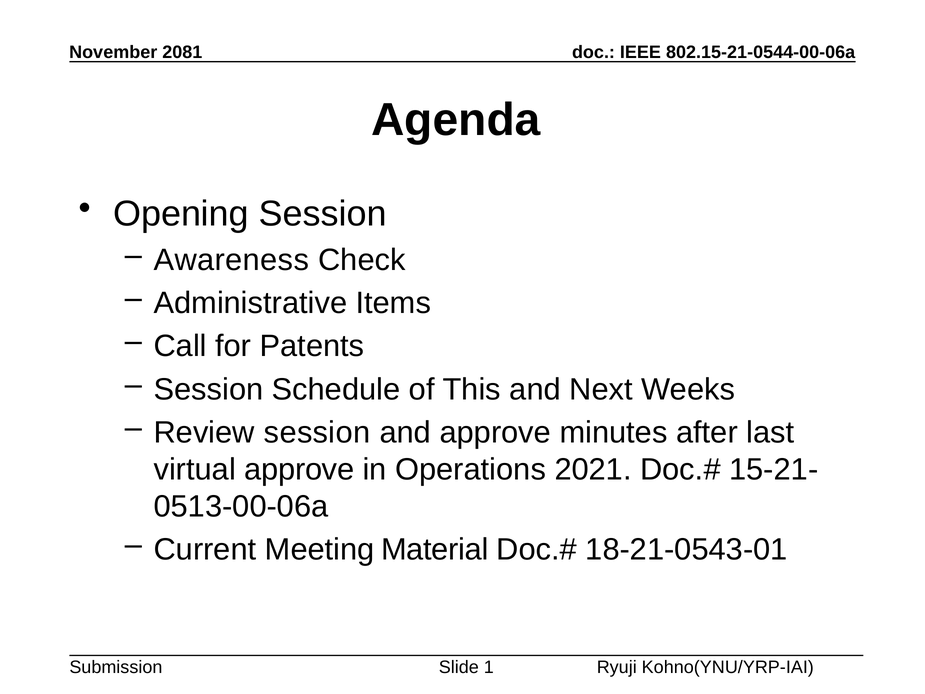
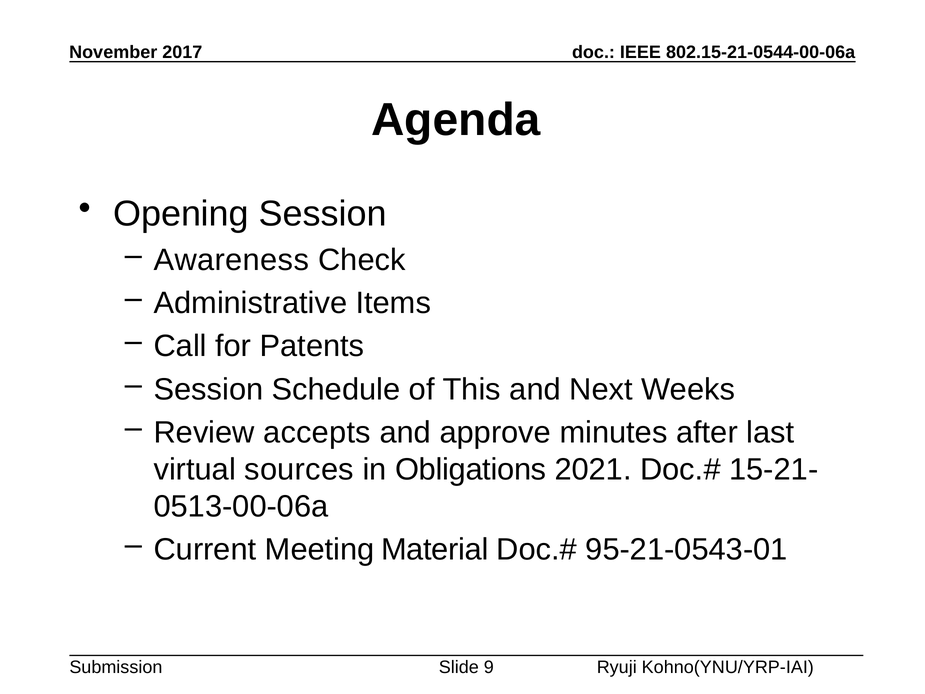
2081: 2081 -> 2017 (182, 52)
Review session: session -> accepts (317, 432)
virtual approve: approve -> sources (299, 469)
Operations: Operations -> Obligations (471, 469)
18-21-0543-01: 18-21-0543-01 -> 95-21-0543-01 (686, 550)
1: 1 -> 9 (489, 667)
